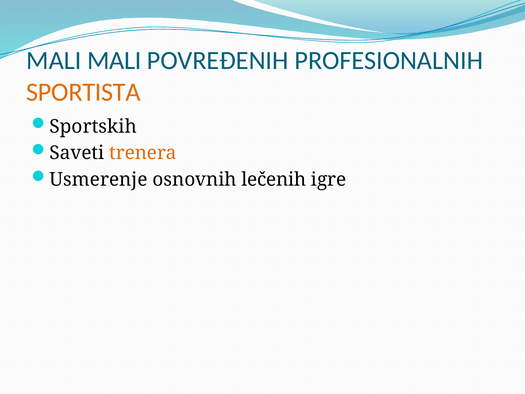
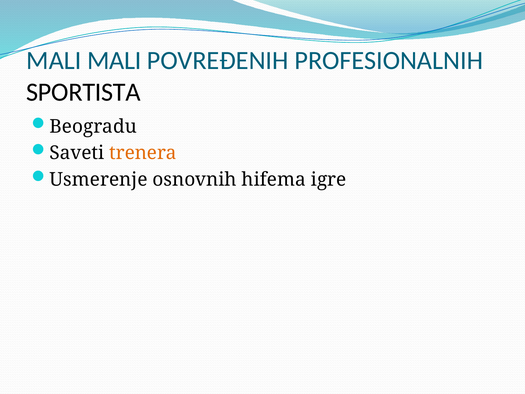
SPORTISTA colour: orange -> black (83, 92)
Sportskih: Sportskih -> Beogradu (93, 126)
lečenih: lečenih -> hifema (274, 179)
